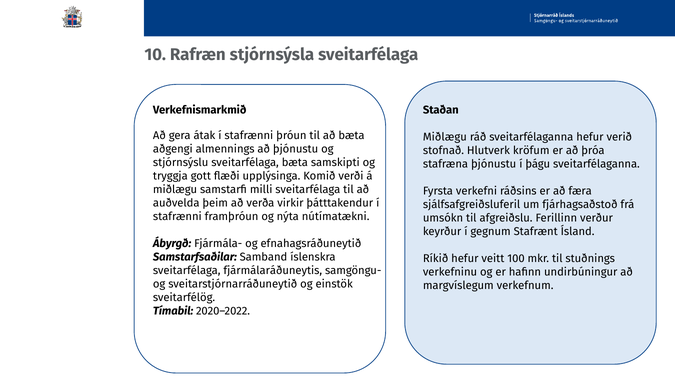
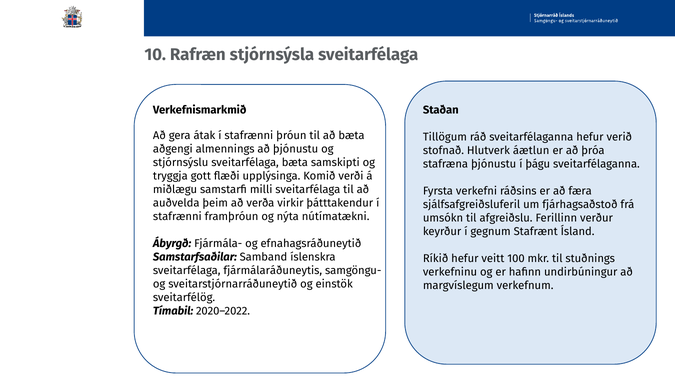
Miðlægu: Miðlægu -> Tillögum (445, 137)
kröfum: kröfum -> áætlun (531, 150)
